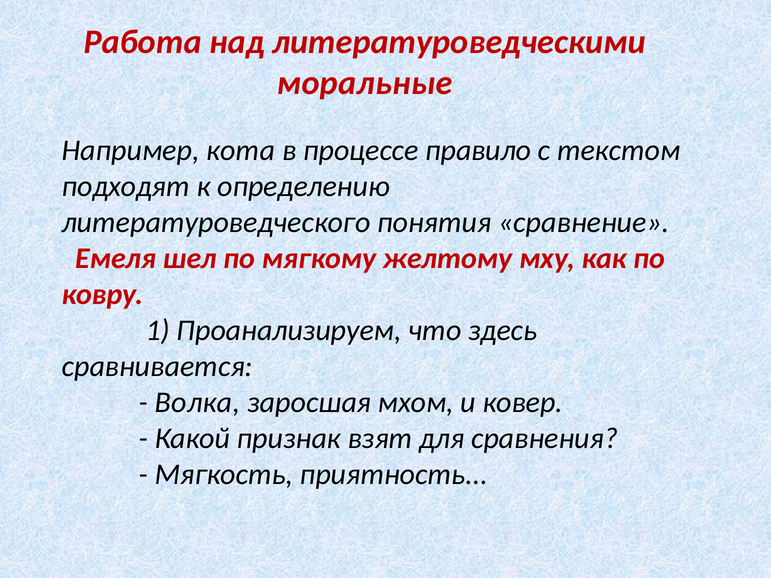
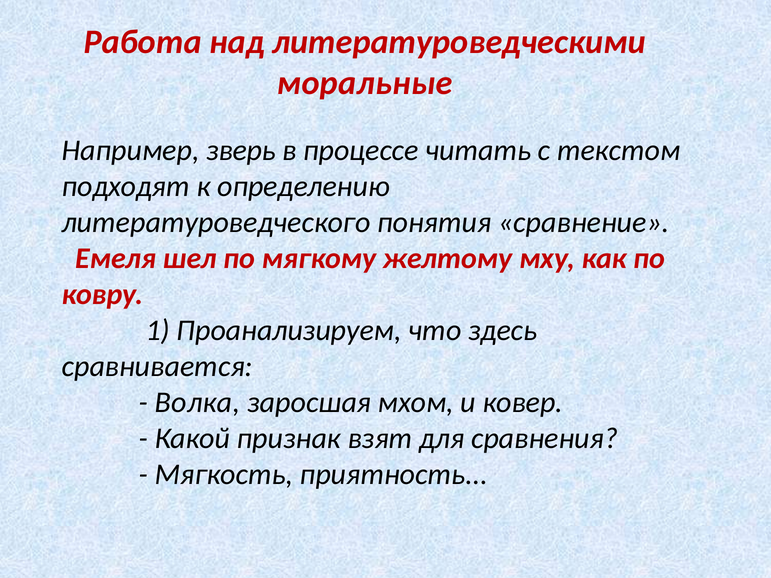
кота: кота -> зверь (241, 150)
правило: правило -> читать (478, 150)
